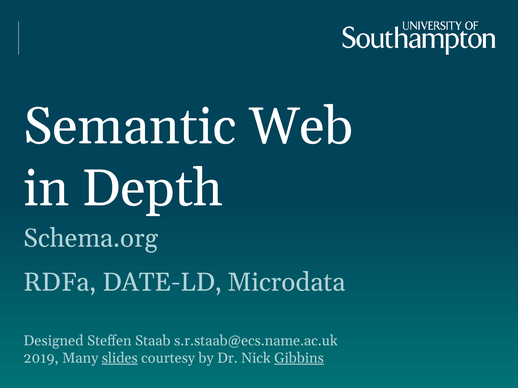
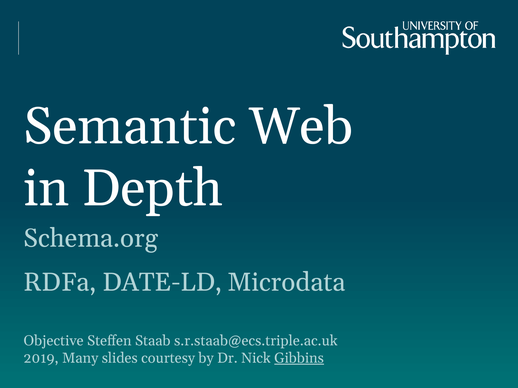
Designed: Designed -> Objective (54, 341)
s.r.staab@ecs.name.ac.uk: s.r.staab@ecs.name.ac.uk -> s.r.staab@ecs.triple.ac.uk (256, 341)
slides underline: present -> none (120, 358)
